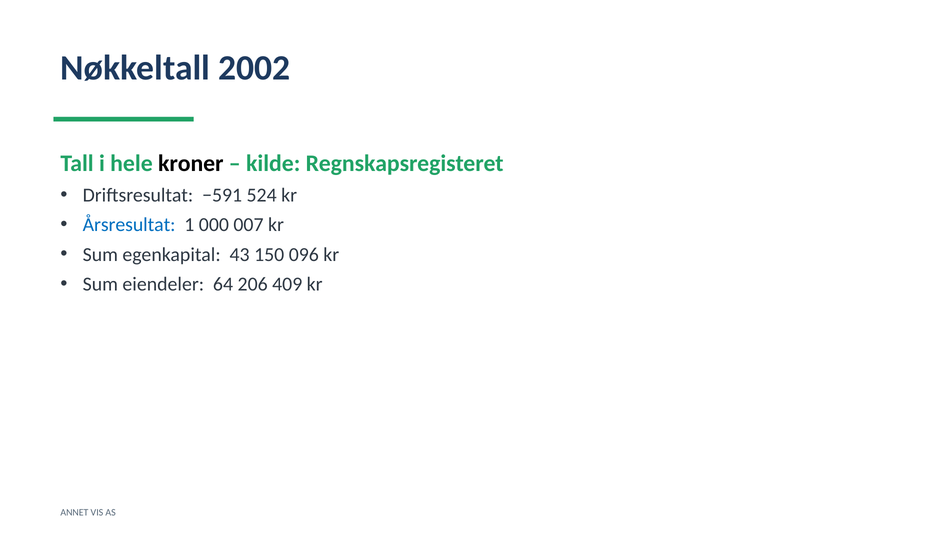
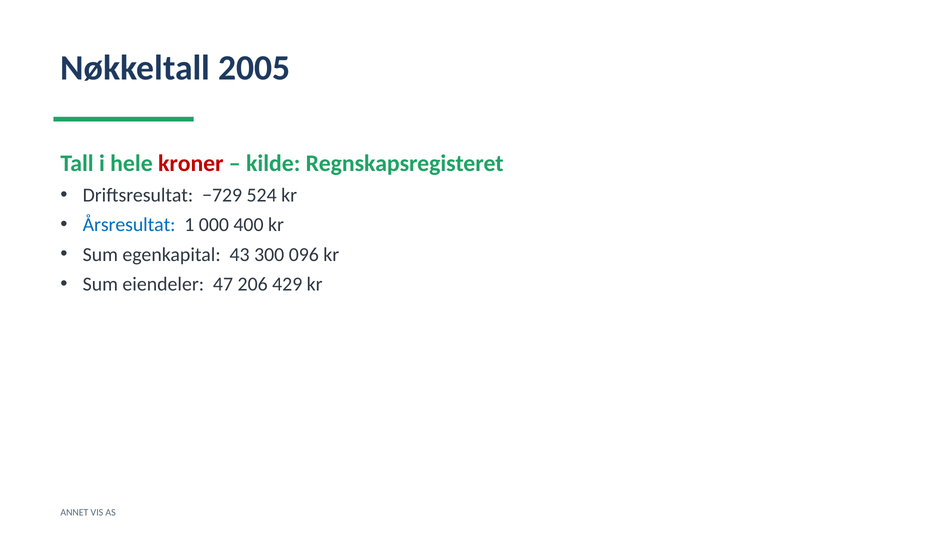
2002: 2002 -> 2005 (254, 68)
kroner colour: black -> red (191, 164)
−591: −591 -> −729 (222, 195)
007: 007 -> 400 (248, 225)
150: 150 -> 300 (269, 255)
64: 64 -> 47 (223, 284)
409: 409 -> 429 (287, 284)
